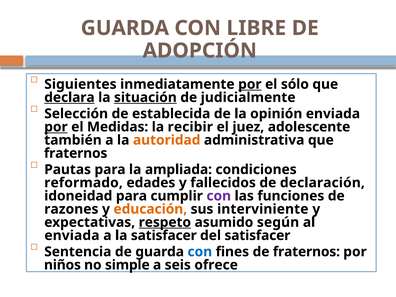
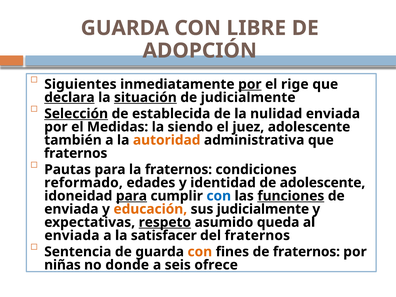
sólo: sólo -> rige (295, 84)
Selección underline: none -> present (76, 114)
opinión: opinión -> nulidad (276, 114)
por underline: present -> none (56, 127)
recibir: recibir -> siendo (190, 127)
la ampliada: ampliada -> fraternos (178, 170)
fallecidos: fallecidos -> identidad (223, 183)
de declaración: declaración -> adolescente (322, 183)
para underline: none -> present (131, 196)
con colour: purple -> blue (219, 196)
funciones underline: none -> present (291, 196)
razones: razones -> enviada (71, 209)
sus interviniente: interviniente -> judicialmente (263, 209)
según: según -> queda (278, 222)
del satisfacer: satisfacer -> fraternos (257, 235)
con colour: blue -> orange (200, 252)
niños: niños -> niñas (62, 265)
simple: simple -> donde (127, 265)
